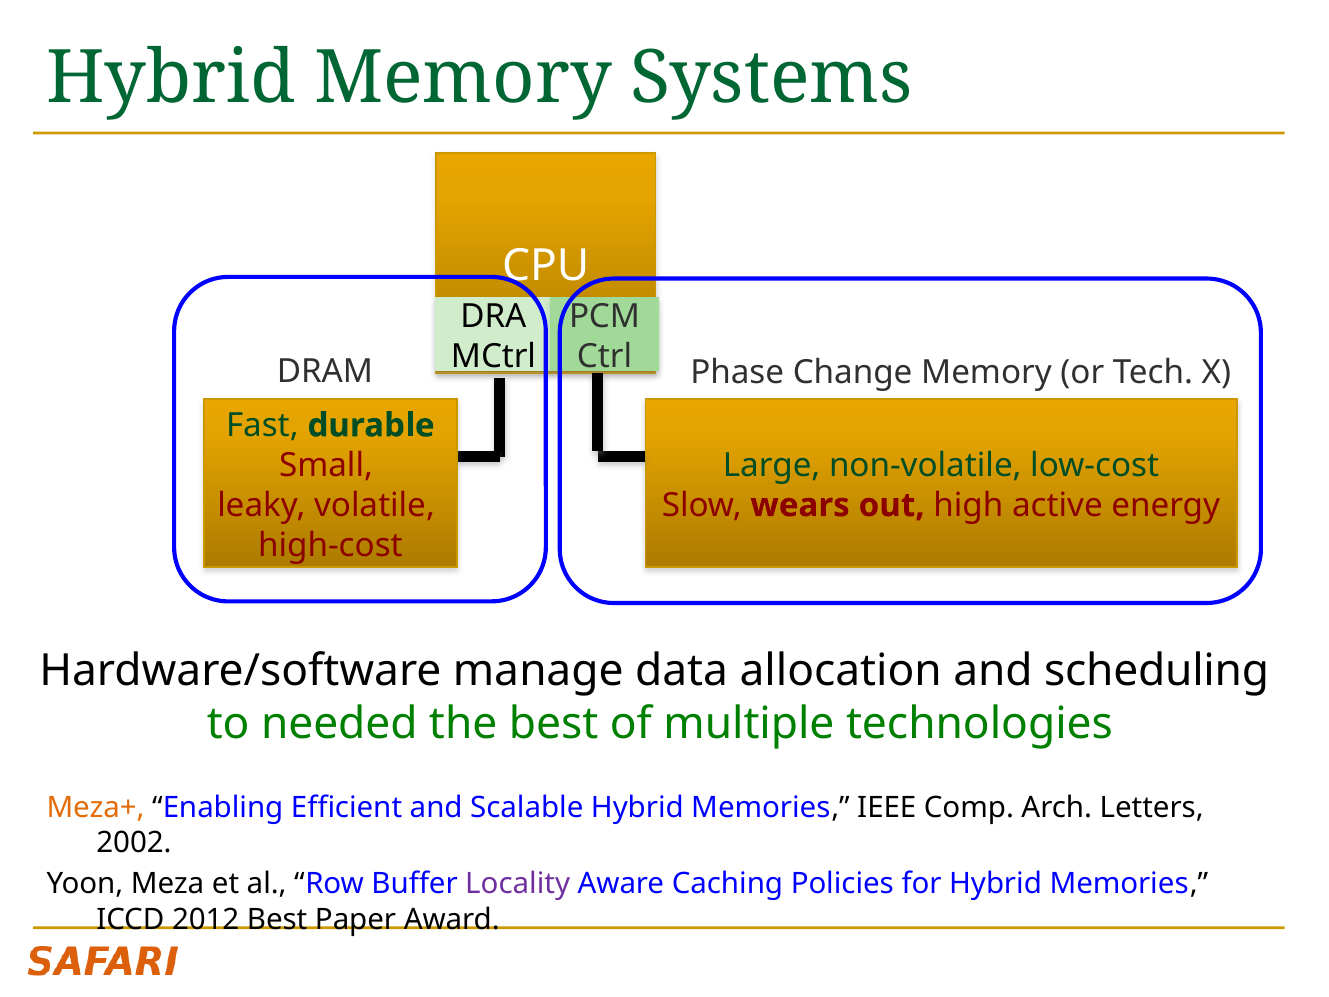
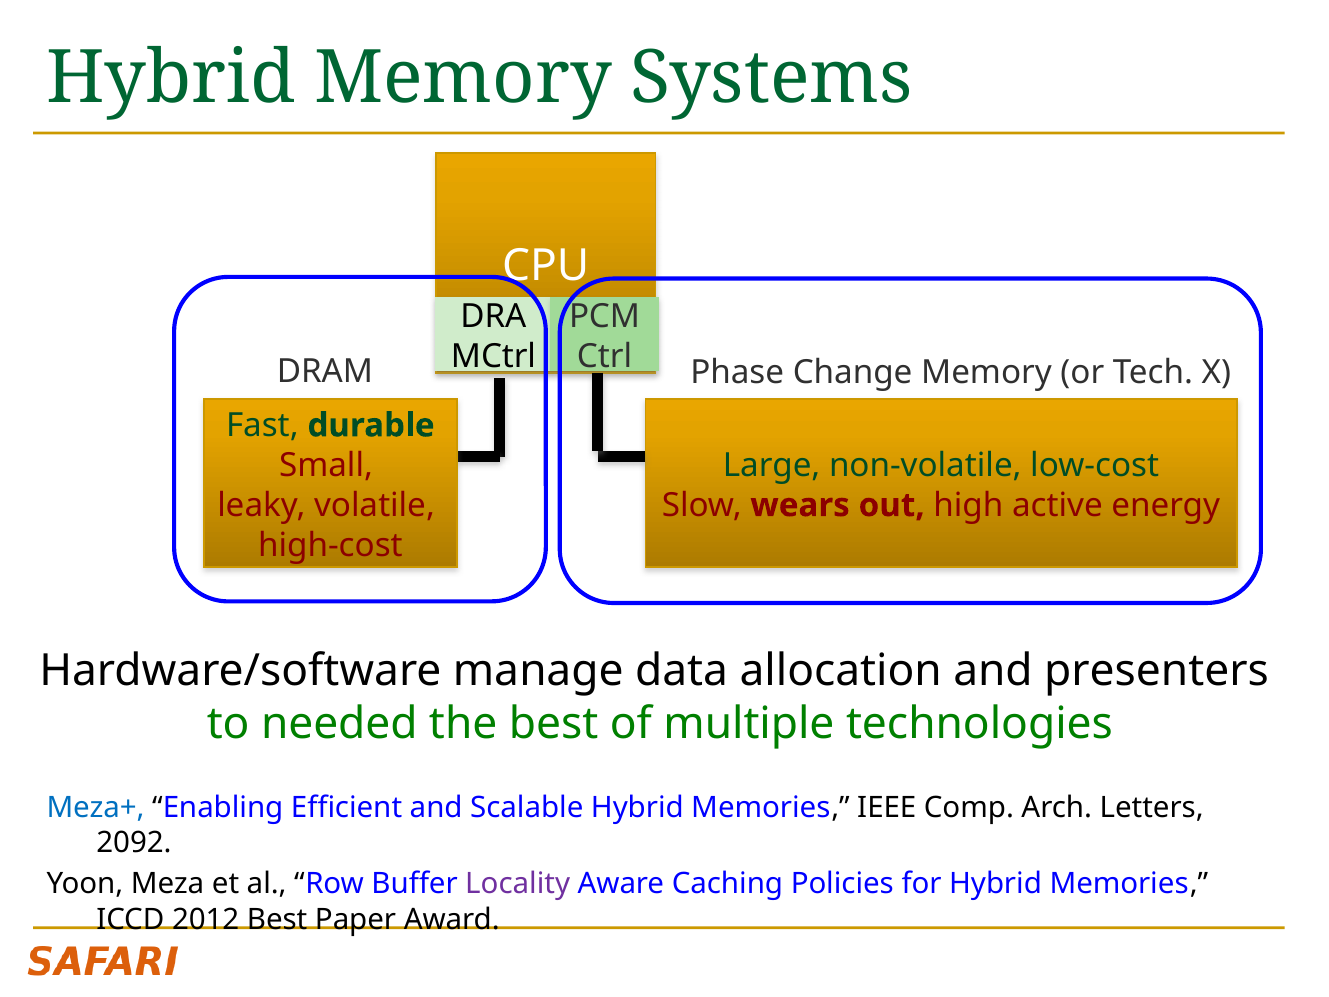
scheduling: scheduling -> presenters (1157, 671)
Meza+ colour: orange -> blue (96, 807)
2002: 2002 -> 2092 (134, 842)
